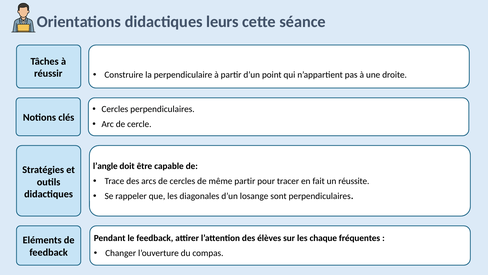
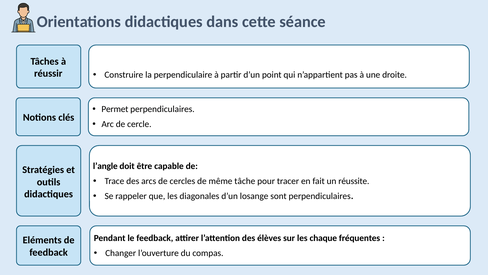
leurs: leurs -> dans (222, 22)
Cercles: Cercles -> Permet (115, 109)
même partir: partir -> tâche (245, 181)
